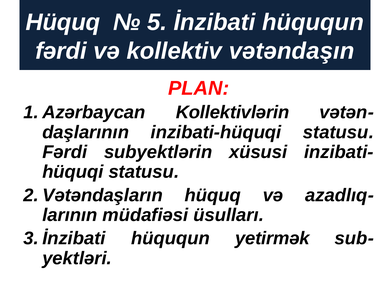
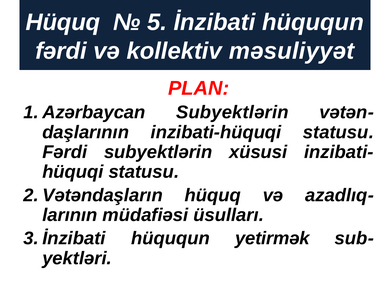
vətəndaşın: vətəndaşın -> məsuliyyət (292, 51)
Kollektivlərin: Kollektivlərin -> Subyektlərin (232, 113)
